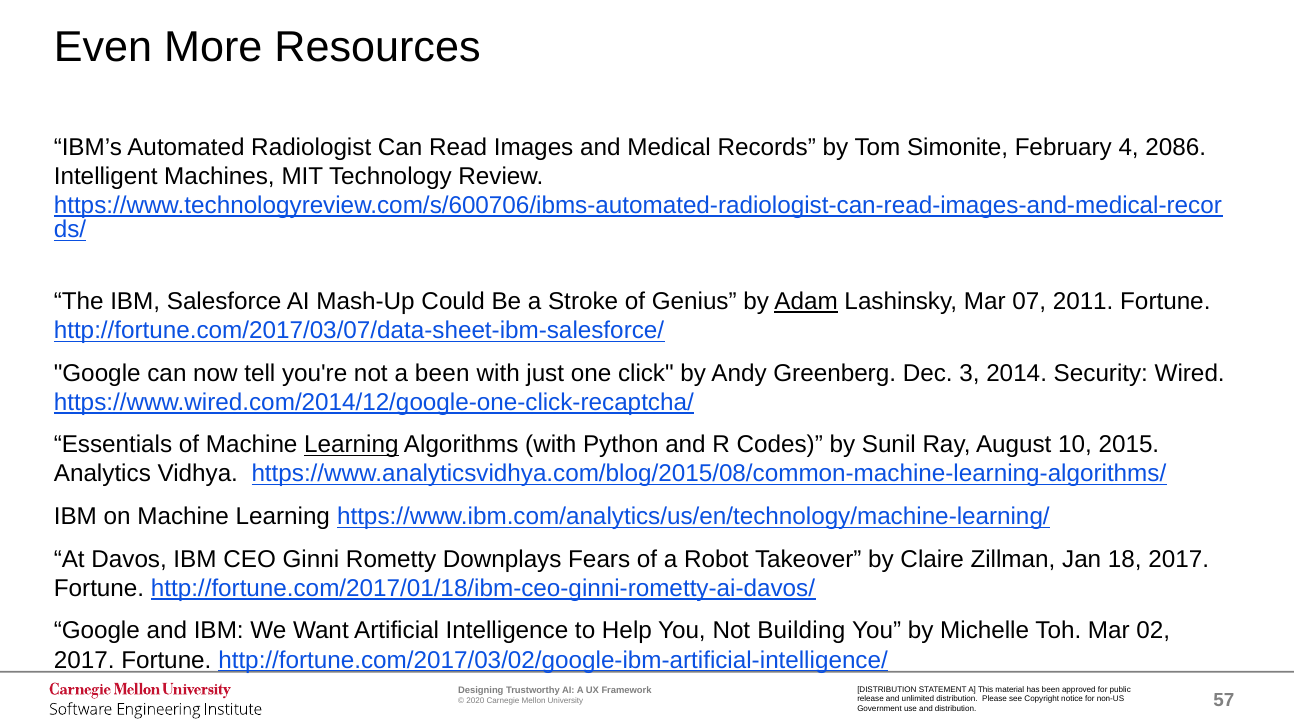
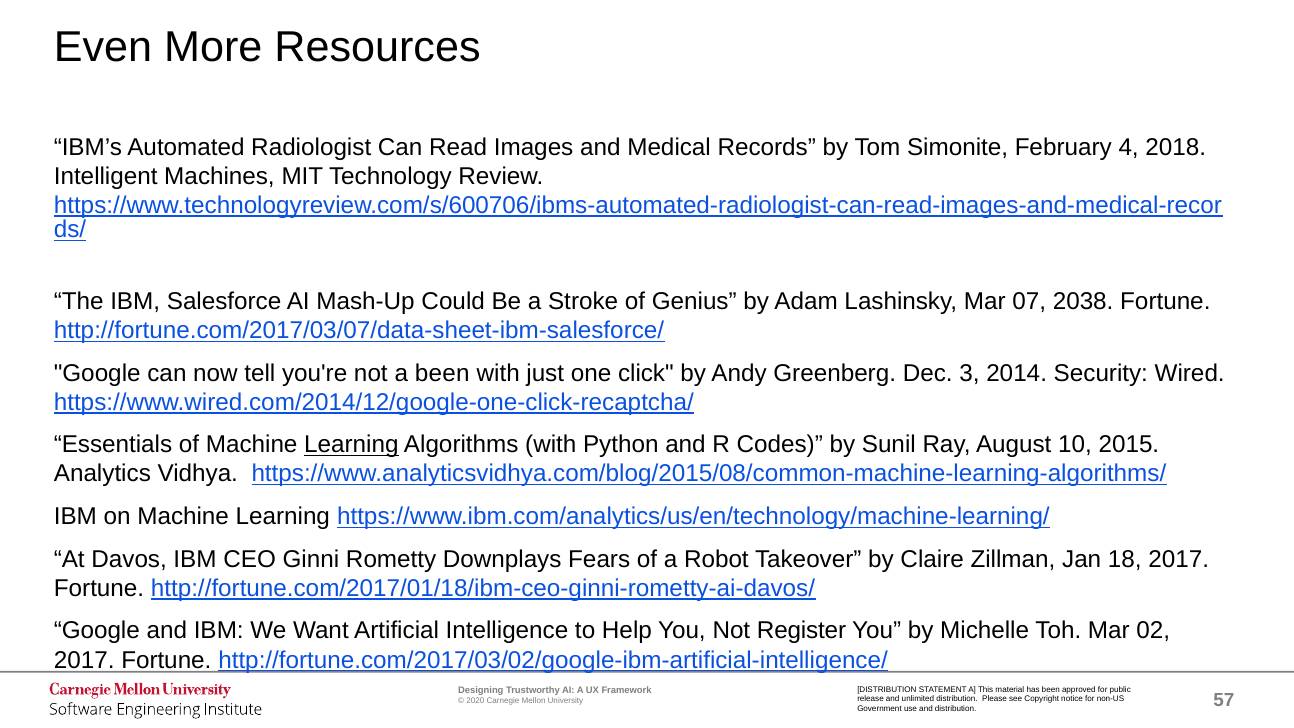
2086: 2086 -> 2018 (1176, 147)
Adam underline: present -> none (806, 301)
2011: 2011 -> 2038 (1083, 301)
Building: Building -> Register (802, 631)
